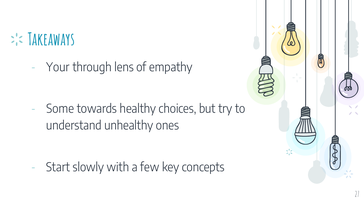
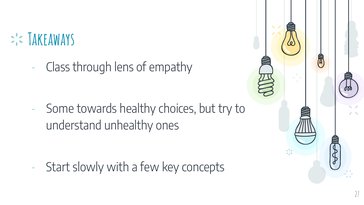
Your: Your -> Class (58, 67)
